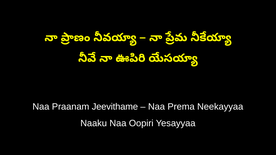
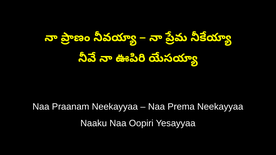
Praanam Jeevithame: Jeevithame -> Neekayyaa (115, 107)
